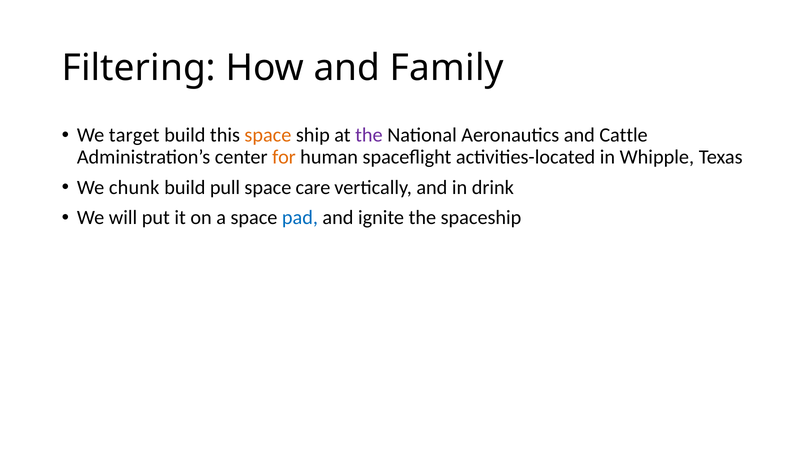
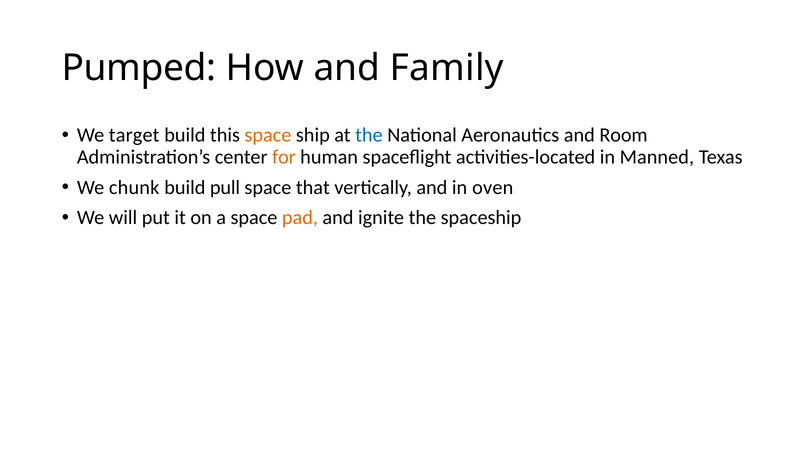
Filtering: Filtering -> Pumped (139, 68)
the colour: purple -> blue (369, 135)
Cattle: Cattle -> Room (624, 135)
Whipple: Whipple -> Manned (657, 157)
care: care -> that (313, 187)
drink: drink -> oven (493, 187)
pad colour: blue -> orange (300, 218)
